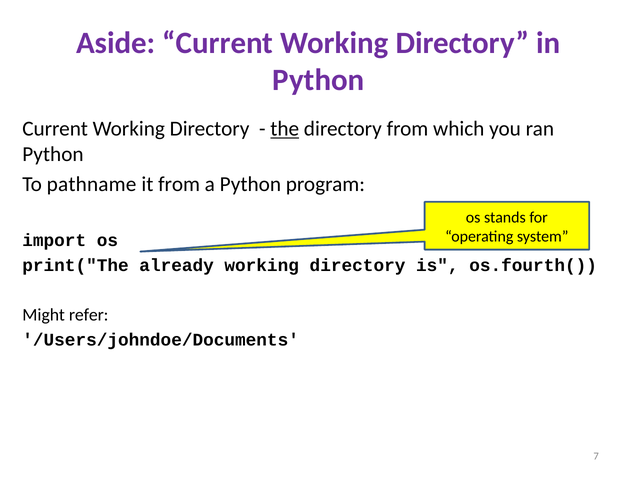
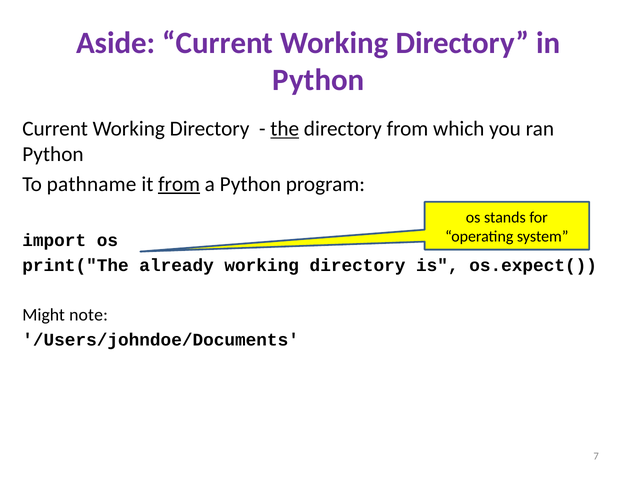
from underline: none -> present (179, 184)
os.fourth(: os.fourth( -> os.expect( (533, 265)
refer: refer -> note (89, 315)
